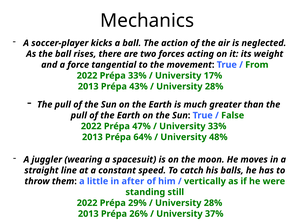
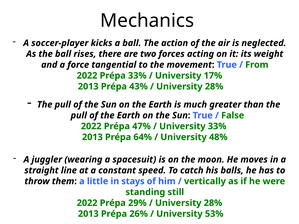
after: after -> stays (133, 181)
37%: 37% -> 53% (214, 214)
